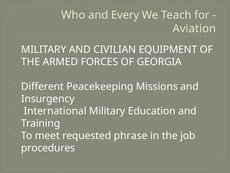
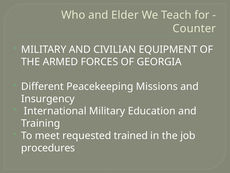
Every: Every -> Elder (125, 15)
Aviation: Aviation -> Counter (194, 28)
phrase: phrase -> trained (131, 135)
